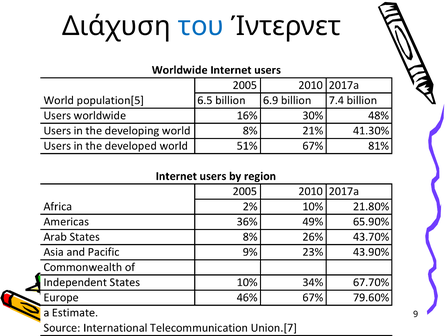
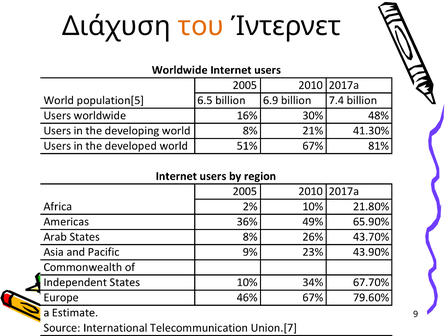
του colour: blue -> orange (201, 26)
